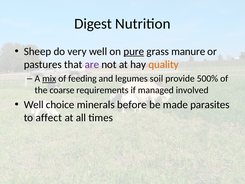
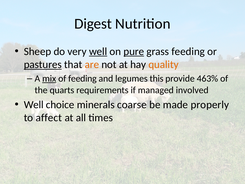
well underline: none -> present (98, 51)
grass manure: manure -> feeding (188, 51)
pastures underline: none -> present (43, 64)
are colour: purple -> orange (92, 64)
soil: soil -> this (157, 79)
500%: 500% -> 463% (207, 79)
coarse: coarse -> quarts (62, 90)
before: before -> coarse (132, 105)
parasites: parasites -> properly (210, 105)
